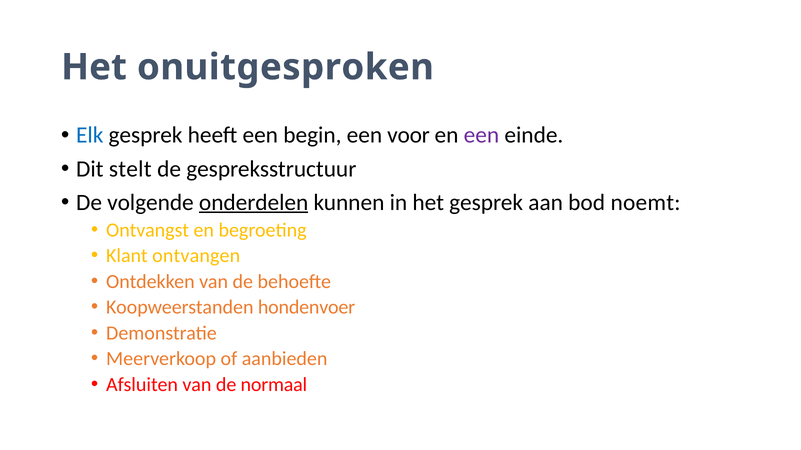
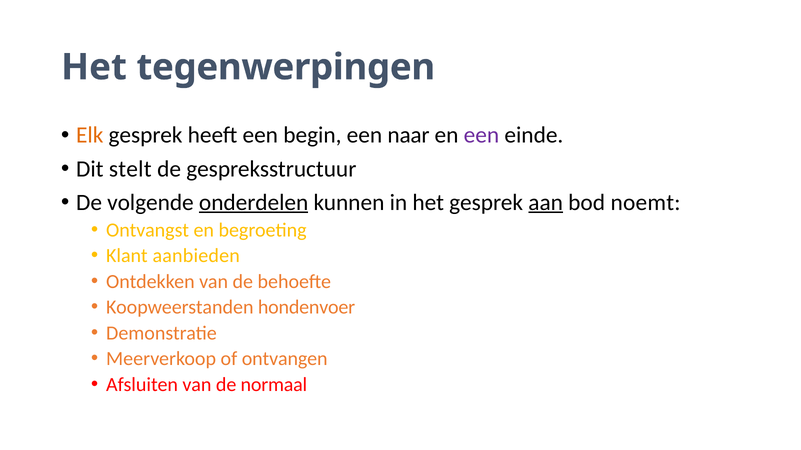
onuitgesproken: onuitgesproken -> tegenwerpingen (286, 67)
Elk colour: blue -> orange (90, 135)
voor: voor -> naar (409, 135)
aan underline: none -> present (546, 203)
ontvangen: ontvangen -> aanbieden (196, 256)
aanbieden: aanbieden -> ontvangen (285, 359)
